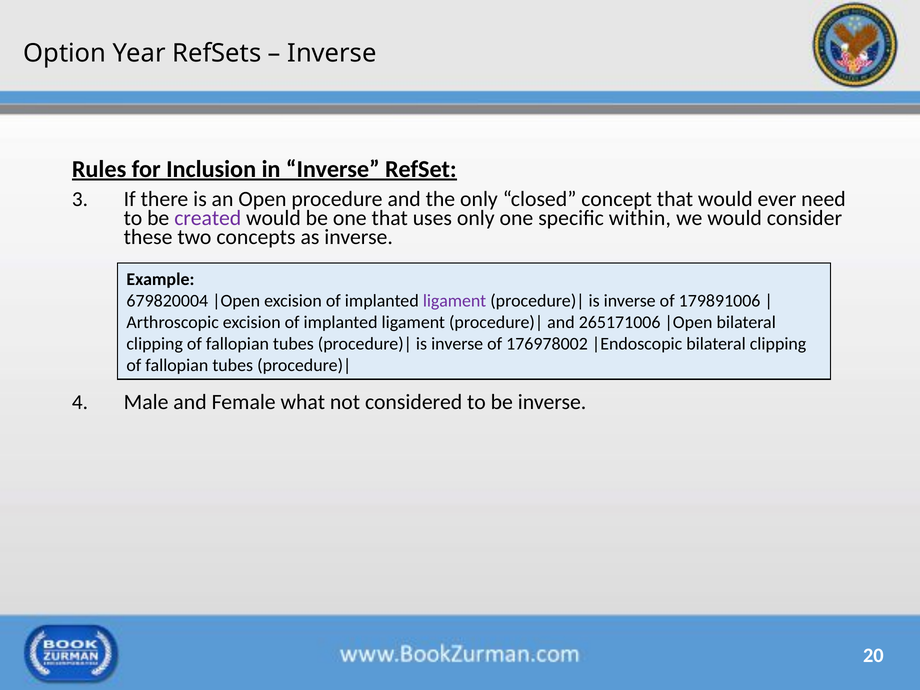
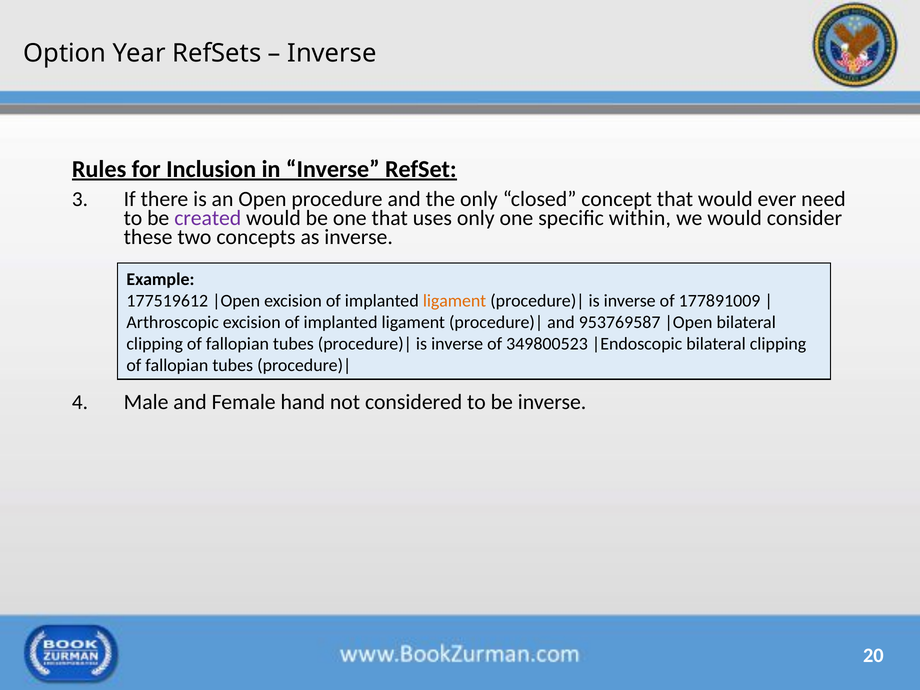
679820004: 679820004 -> 177519612 (167, 301)
ligament colour: purple -> orange (455, 301)
179891006: 179891006 -> 177891009 (720, 301)
265171006: 265171006 -> 953769587 (620, 322)
176978002: 176978002 -> 349800523 (547, 344)
what: what -> hand (303, 402)
